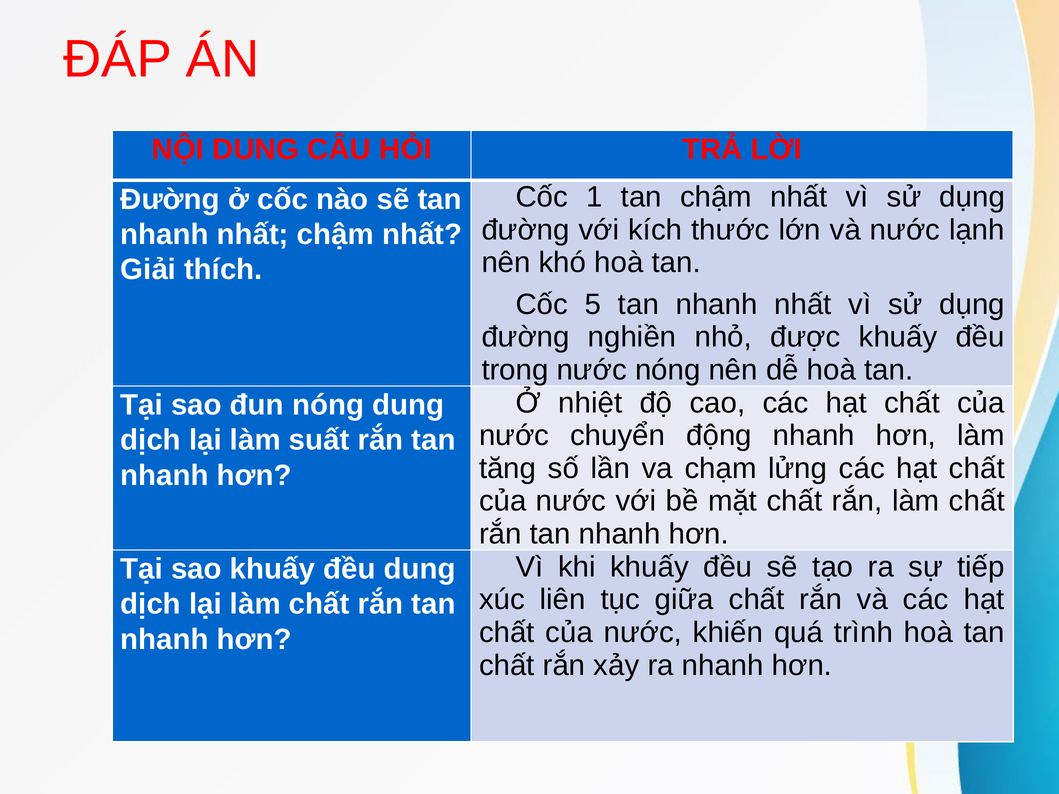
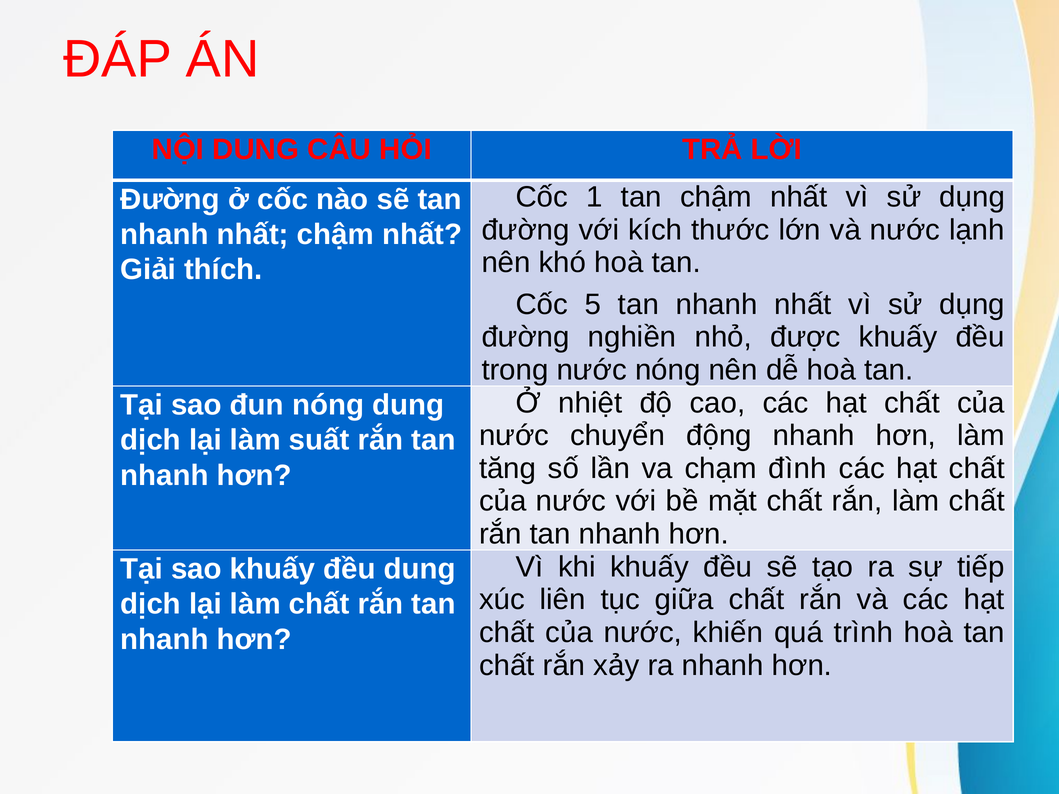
lửng: lửng -> đình (798, 469)
